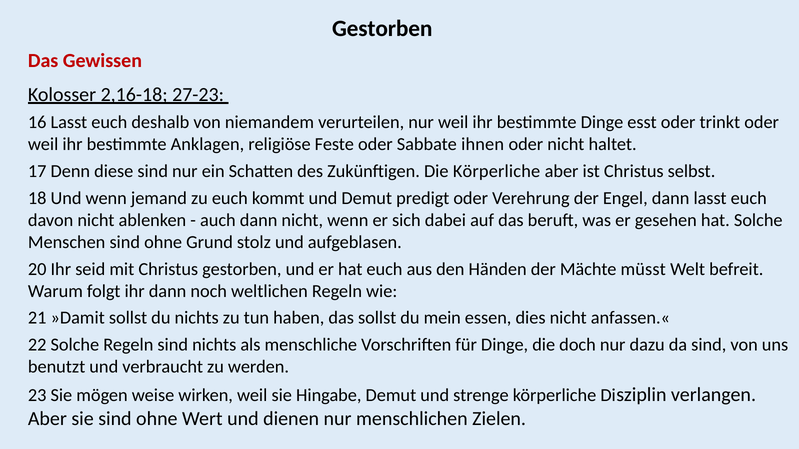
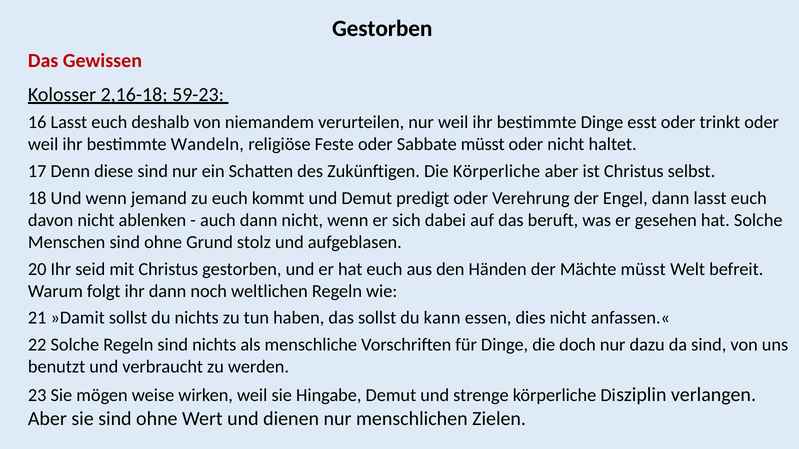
27-23: 27-23 -> 59-23 (198, 95)
Anklagen: Anklagen -> Wandeln (207, 145)
Sabbate ihnen: ihnen -> müsst (483, 145)
mein: mein -> kann (442, 318)
